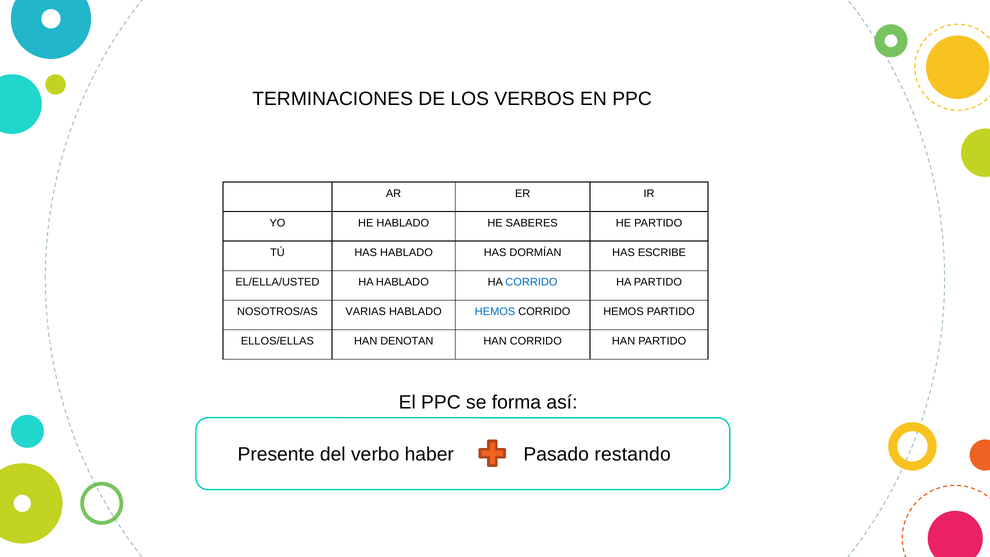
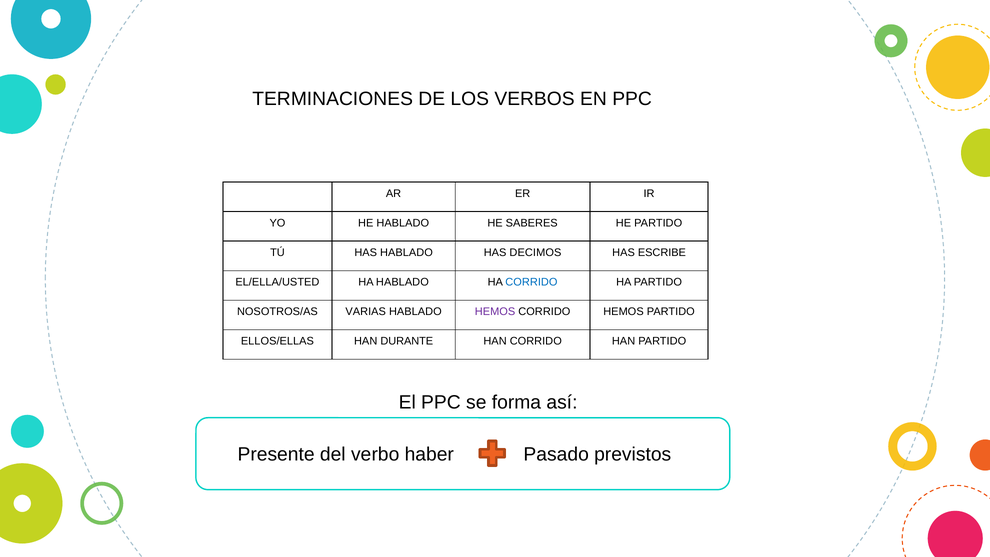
DORMÍAN: DORMÍAN -> DECIMOS (535, 253)
HEMOS colour: blue -> purple (495, 312)
DENOTAN: DENOTAN -> DURANTE (407, 341)
restando: restando -> previstos (633, 454)
